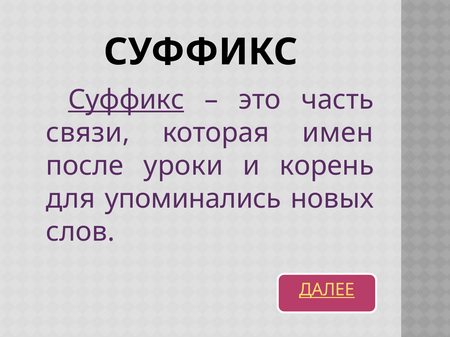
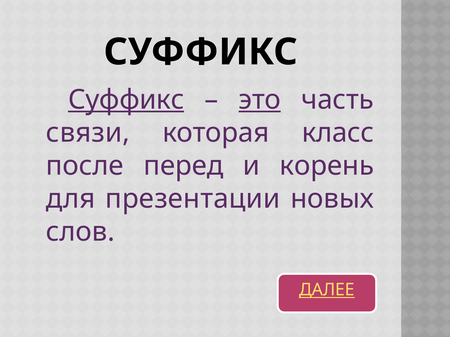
это underline: none -> present (260, 100)
имен: имен -> класс (338, 133)
уроки: уроки -> перед (183, 166)
упоминались: упоминались -> презентации (193, 199)
